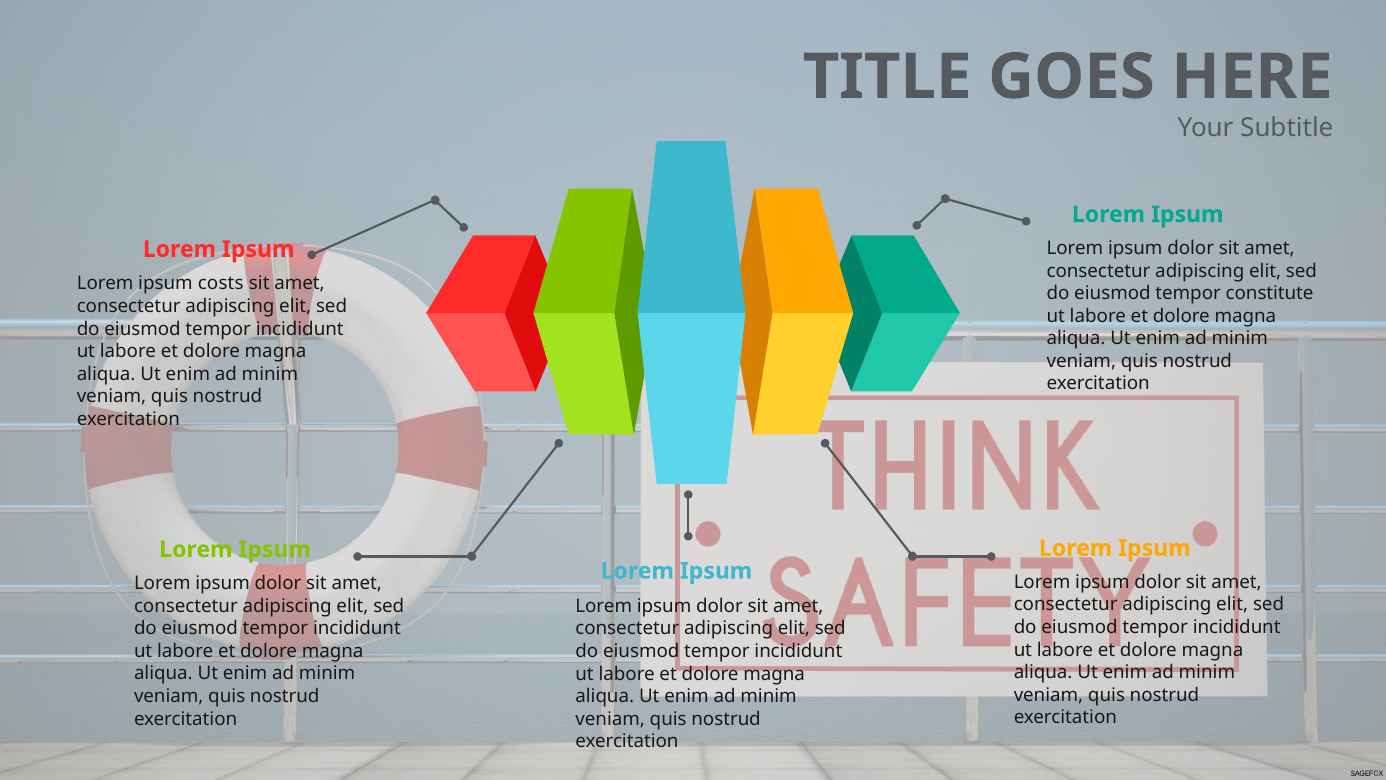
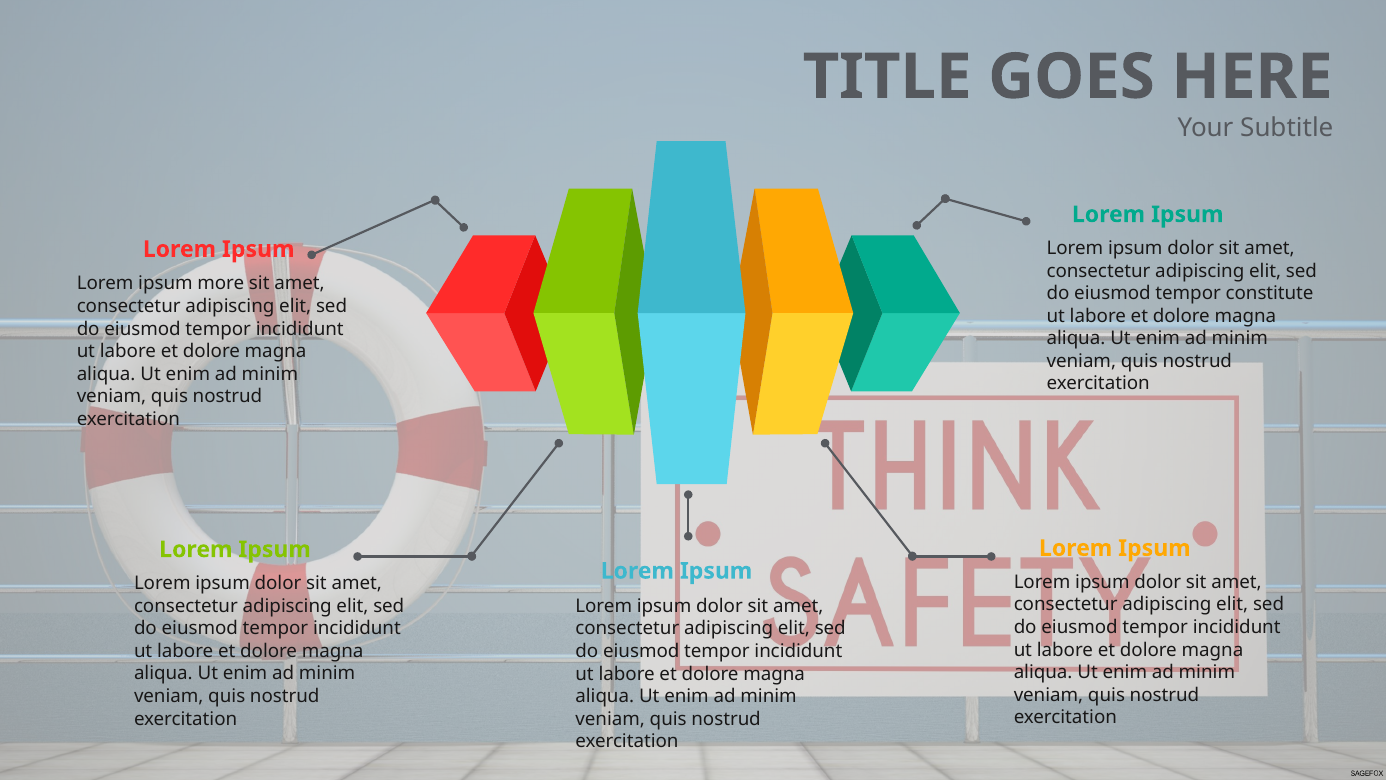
costs: costs -> more (221, 284)
